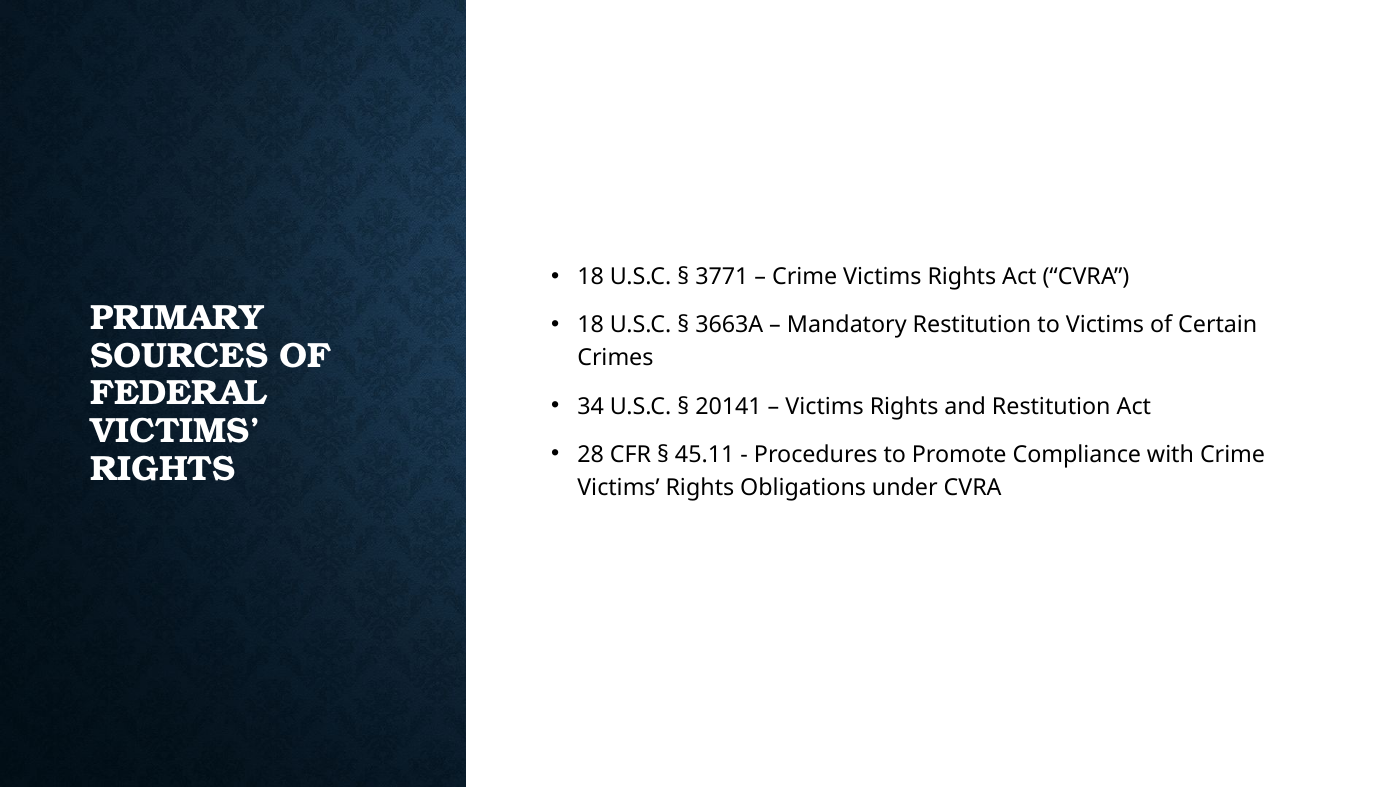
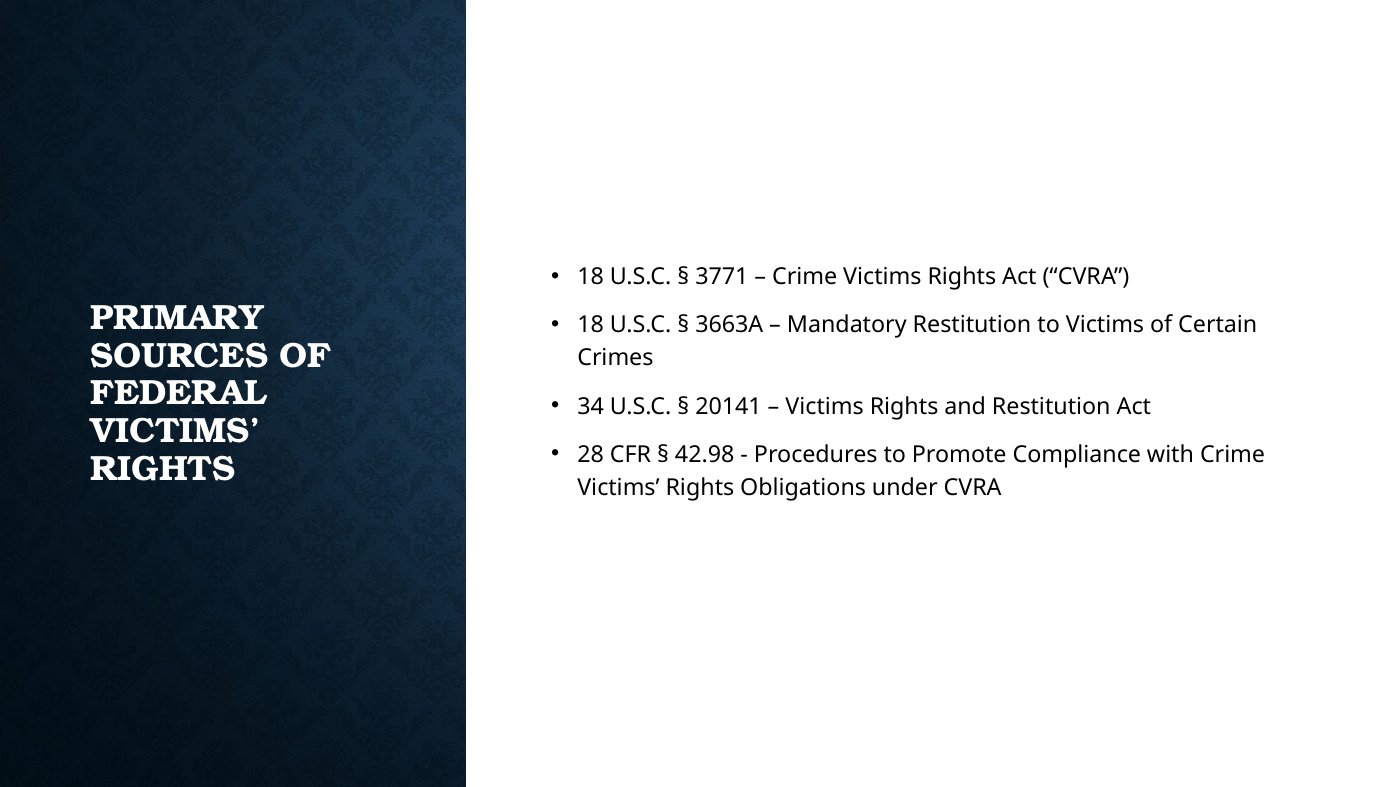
45.11: 45.11 -> 42.98 (705, 454)
